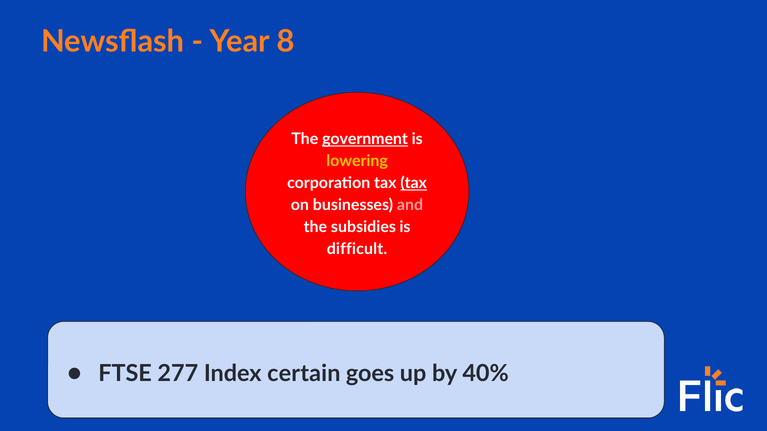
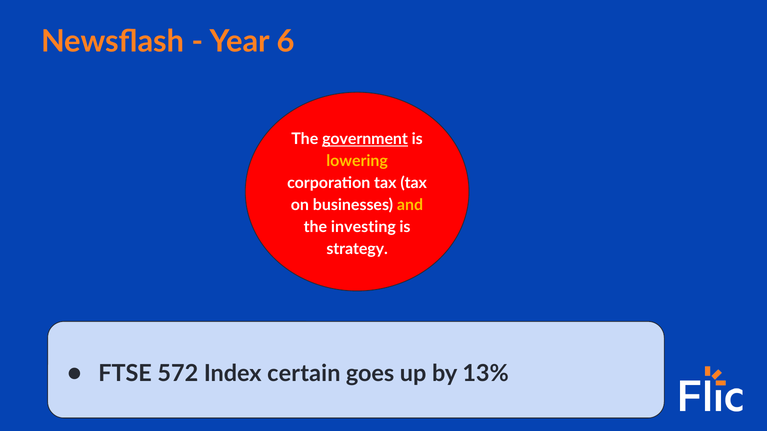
8: 8 -> 6 (286, 41)
tax underline: present -> none (414, 183)
and colour: pink -> yellow (410, 205)
subsidies: subsidies -> investing (363, 227)
difficult: difficult -> strategy (357, 249)
277: 277 -> 572 (178, 374)
40%: 40% -> 13% (486, 374)
